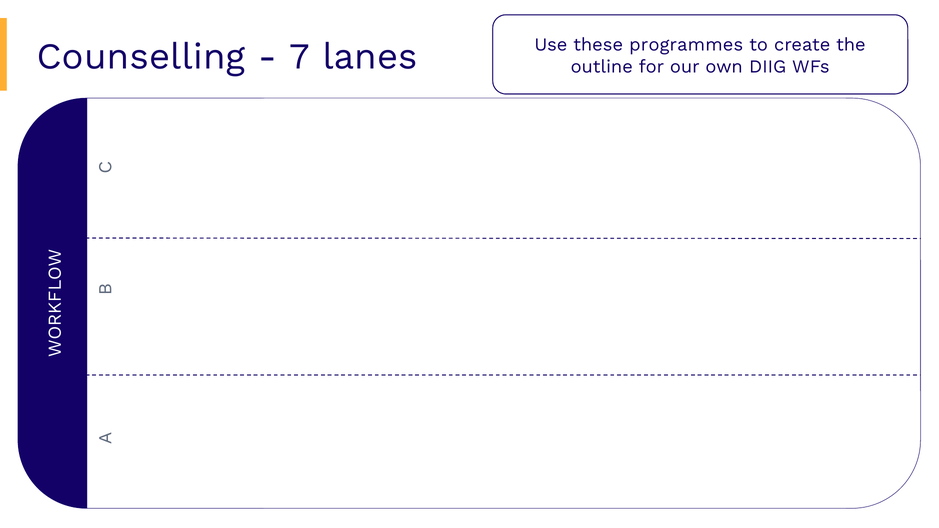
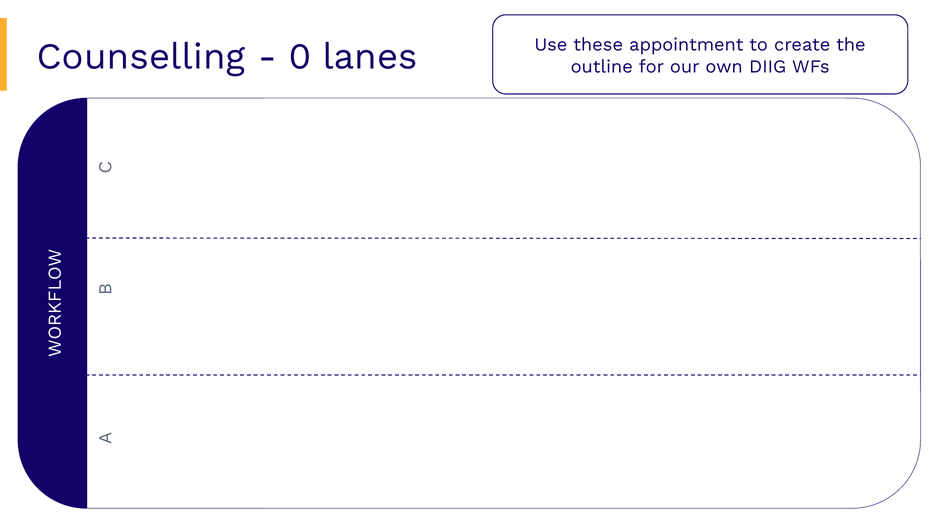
7: 7 -> 0 (300, 57)
programmes: programmes -> appointment (686, 45)
